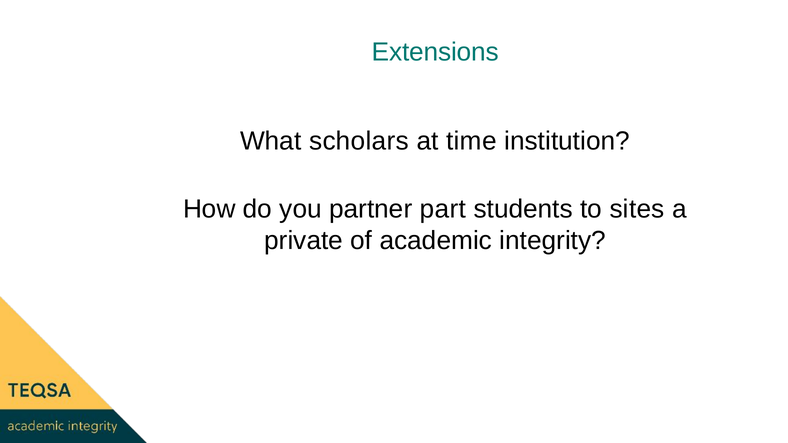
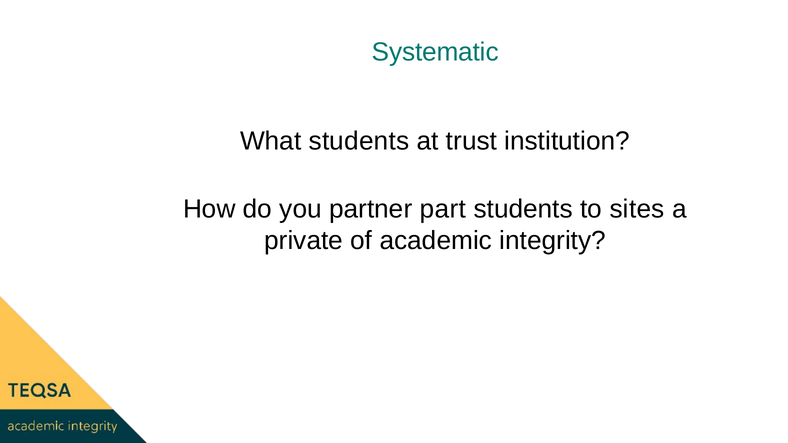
Extensions: Extensions -> Systematic (435, 52)
What scholars: scholars -> students (359, 141)
time: time -> trust (472, 141)
